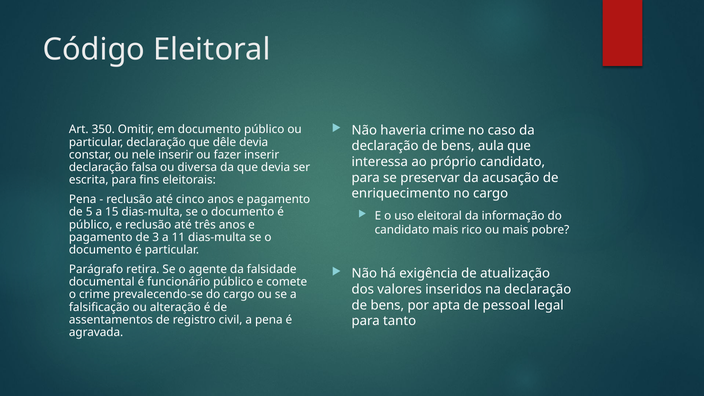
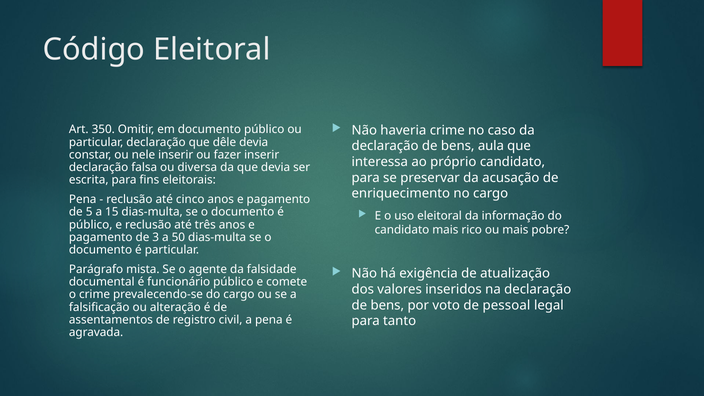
11: 11 -> 50 (178, 237)
retira: retira -> mista (143, 269)
apta: apta -> voto (446, 305)
